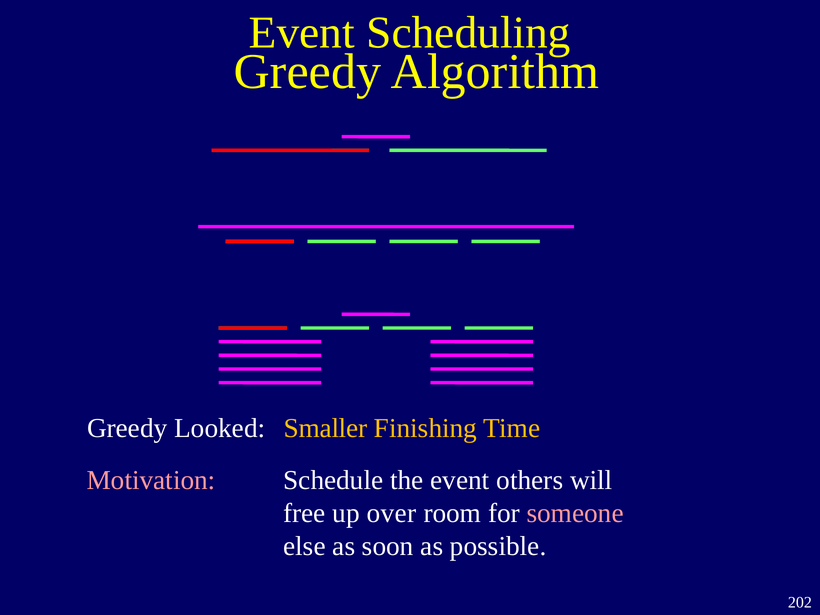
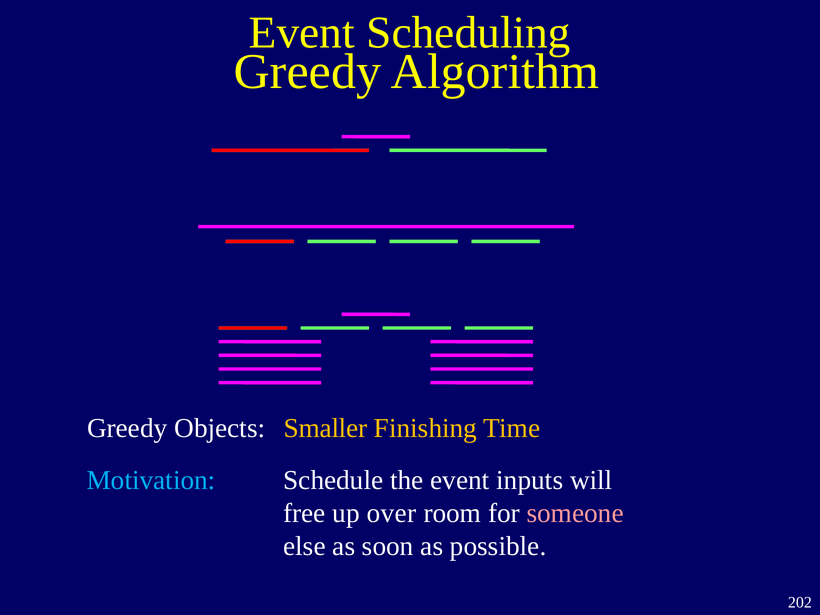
Looked: Looked -> Objects (220, 428)
Motivation colour: pink -> light blue (151, 480)
others: others -> inputs (530, 480)
